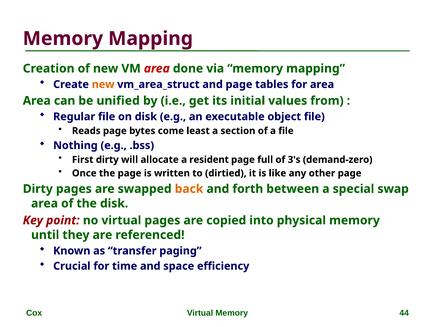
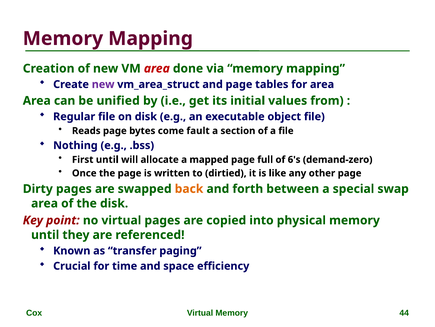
new colour: orange -> purple (103, 84)
least: least -> fault (198, 131)
First dirty: dirty -> until (107, 159)
resident: resident -> mapped (209, 159)
3's: 3's -> 6's (294, 159)
